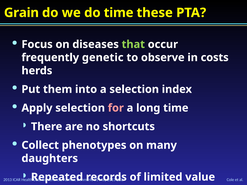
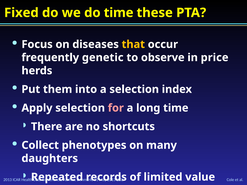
Grain: Grain -> Fixed (21, 13)
that colour: light green -> yellow (133, 44)
costs: costs -> price (215, 58)
